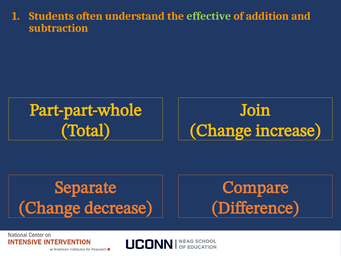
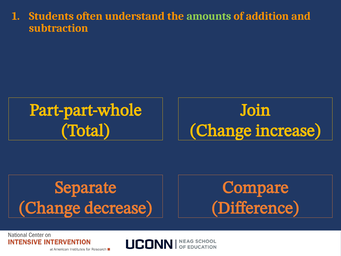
effective: effective -> amounts (209, 16)
